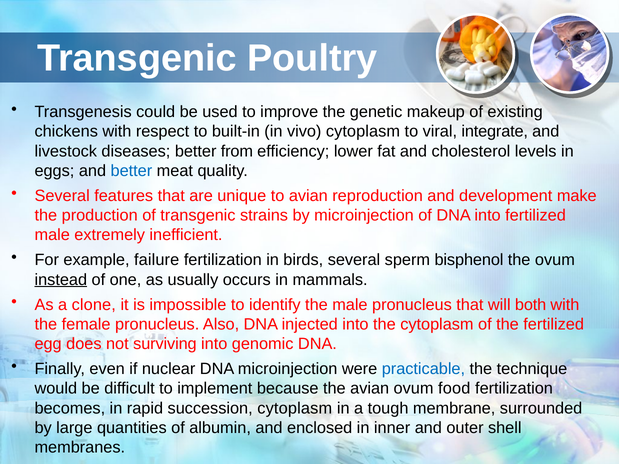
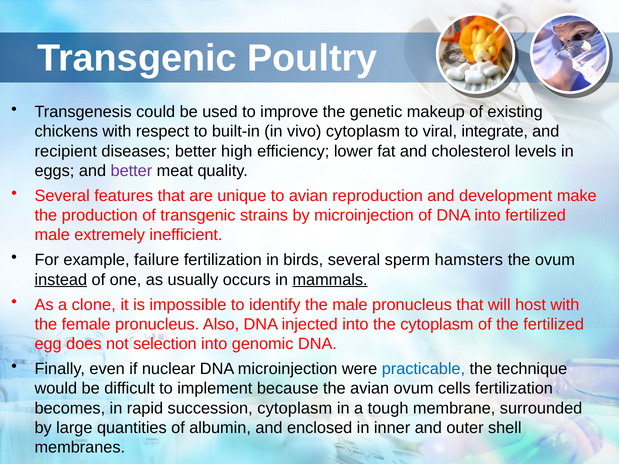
livestock: livestock -> recipient (66, 151)
from: from -> high (237, 151)
better colour: blue -> purple (131, 171)
bisphenol: bisphenol -> hamsters (469, 260)
mammals underline: none -> present (330, 280)
both: both -> host (531, 305)
surviving: surviving -> selection (165, 344)
food: food -> cells (454, 389)
